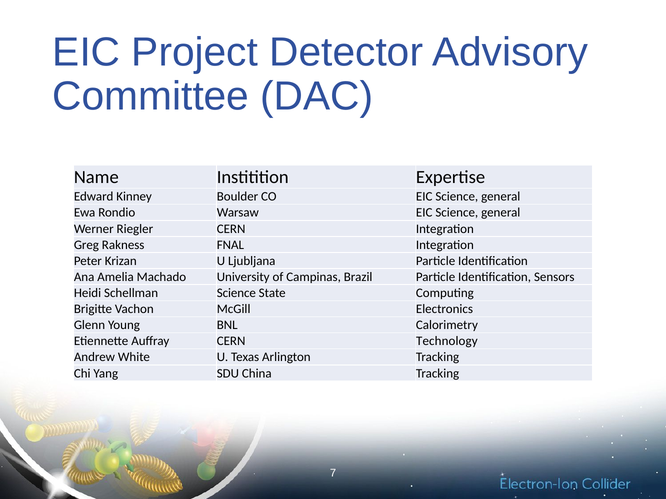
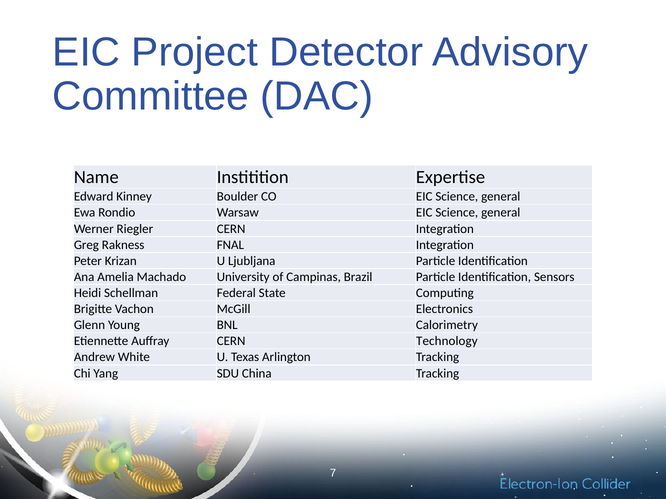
Schellman Science: Science -> Federal (236, 293)
